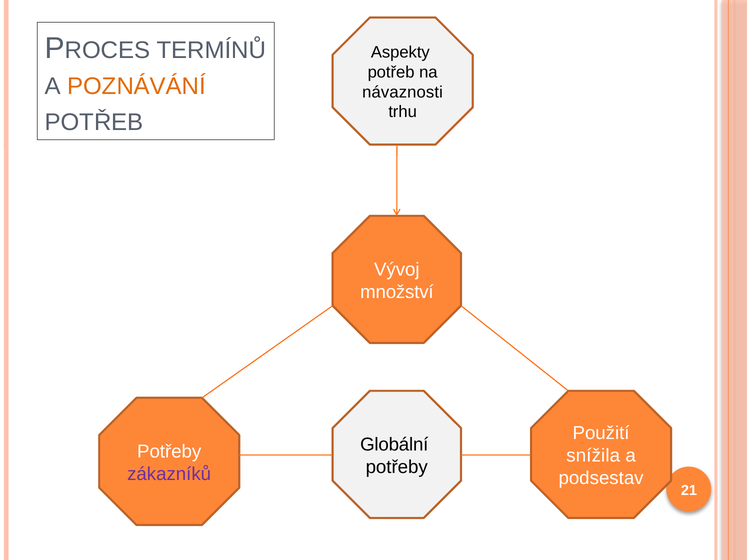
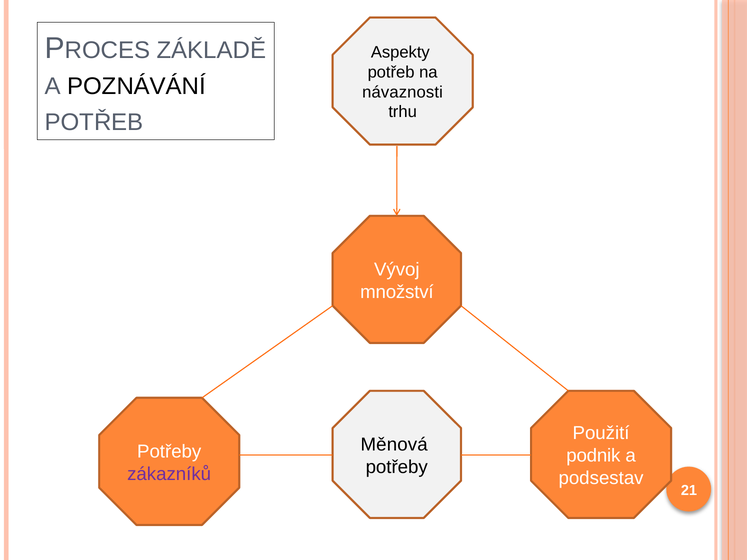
TERMÍNŮ: TERMÍNŮ -> ZÁKLADĚ (211, 50)
POZNÁVÁNÍ colour: orange -> black (137, 86)
Globální: Globální -> Měnová (394, 445)
snížila: snížila -> podnik (593, 456)
